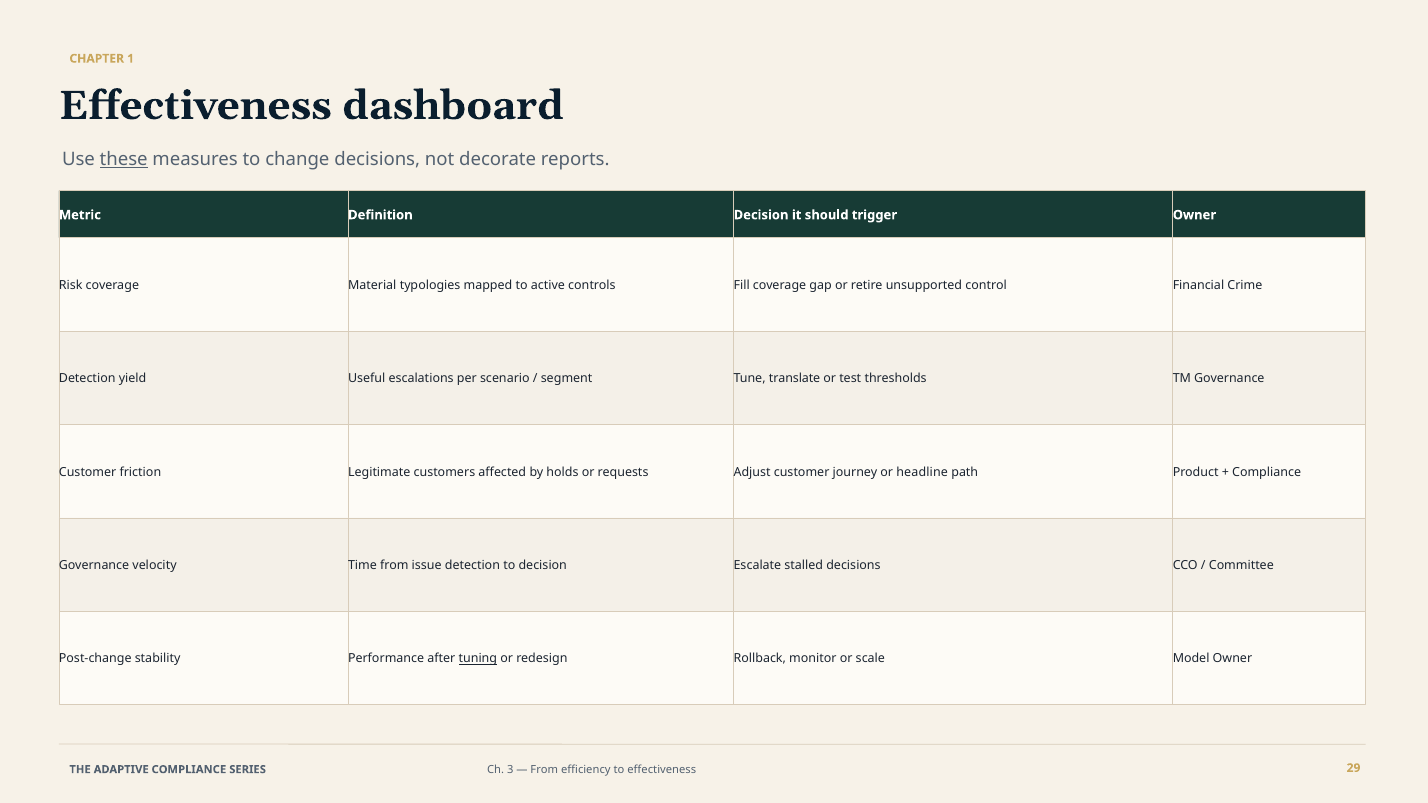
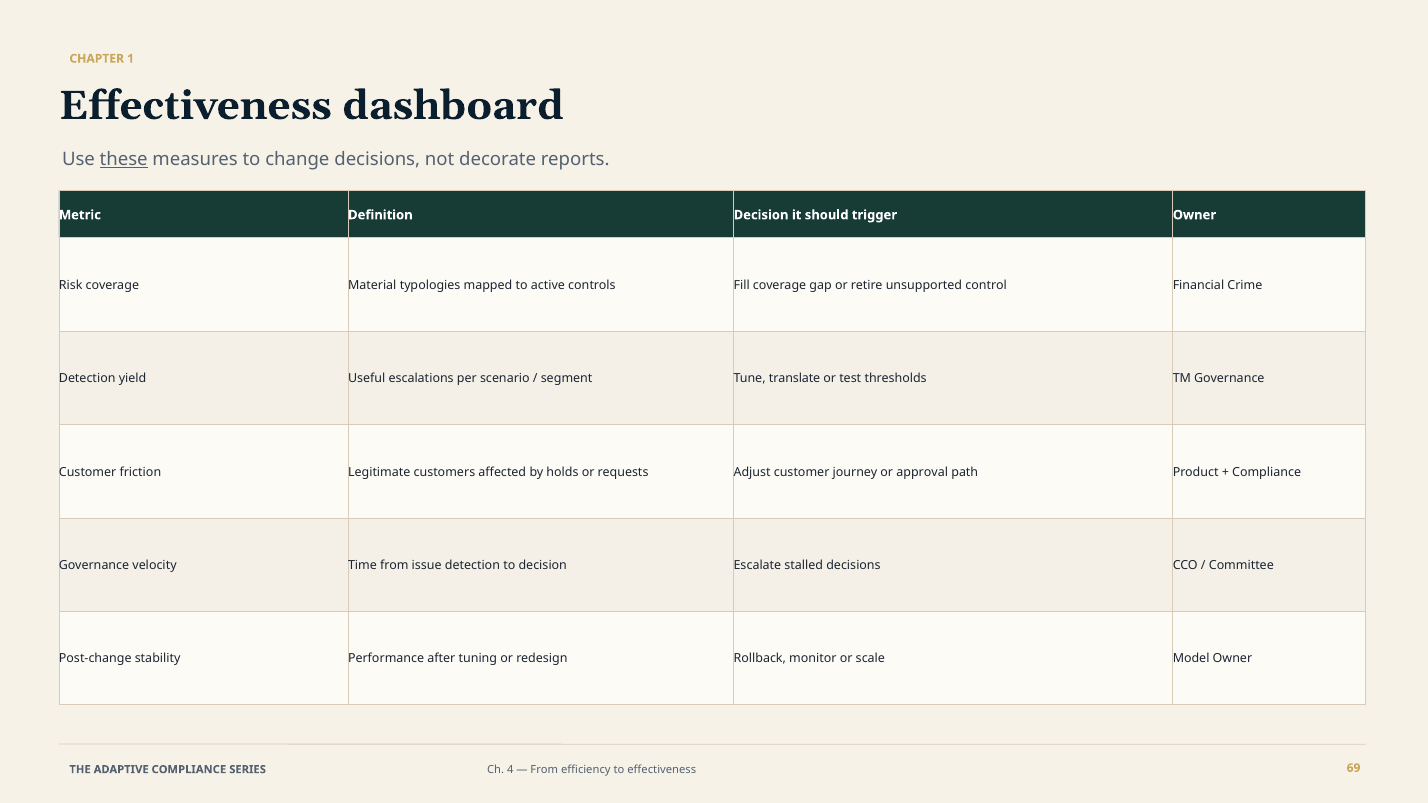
headline: headline -> approval (922, 472)
tuning underline: present -> none (478, 659)
3: 3 -> 4 (510, 770)
29: 29 -> 69 (1354, 768)
